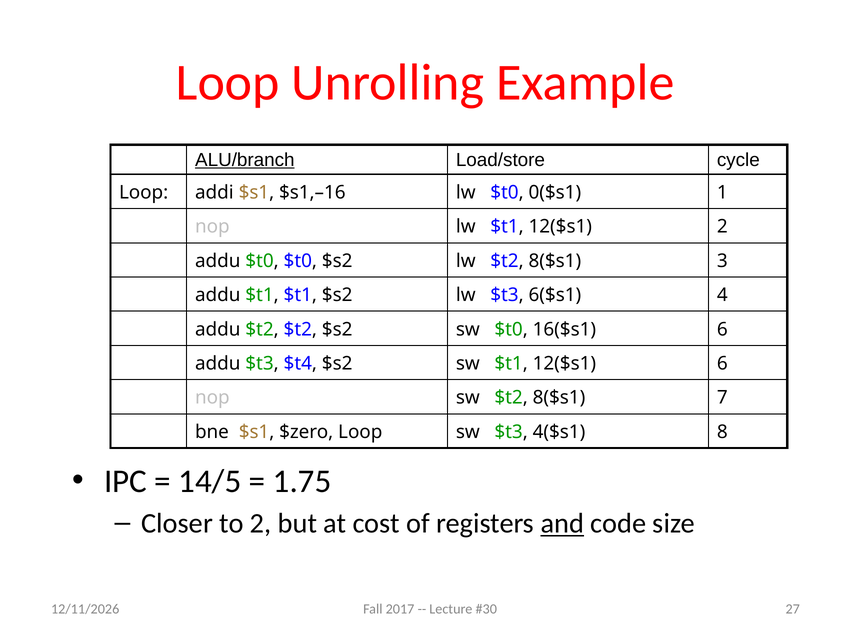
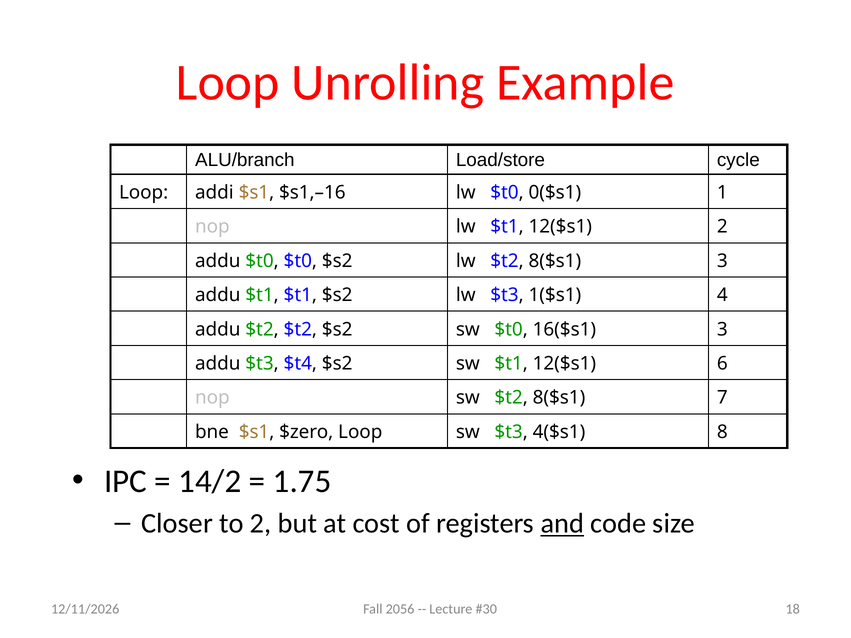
ALU/branch underline: present -> none (245, 160)
6($s1: 6($s1 -> 1($s1 (555, 295)
16($s1 6: 6 -> 3 (722, 329)
14/5: 14/5 -> 14/2 (210, 481)
27: 27 -> 18 (793, 609)
2017: 2017 -> 2056 (400, 610)
